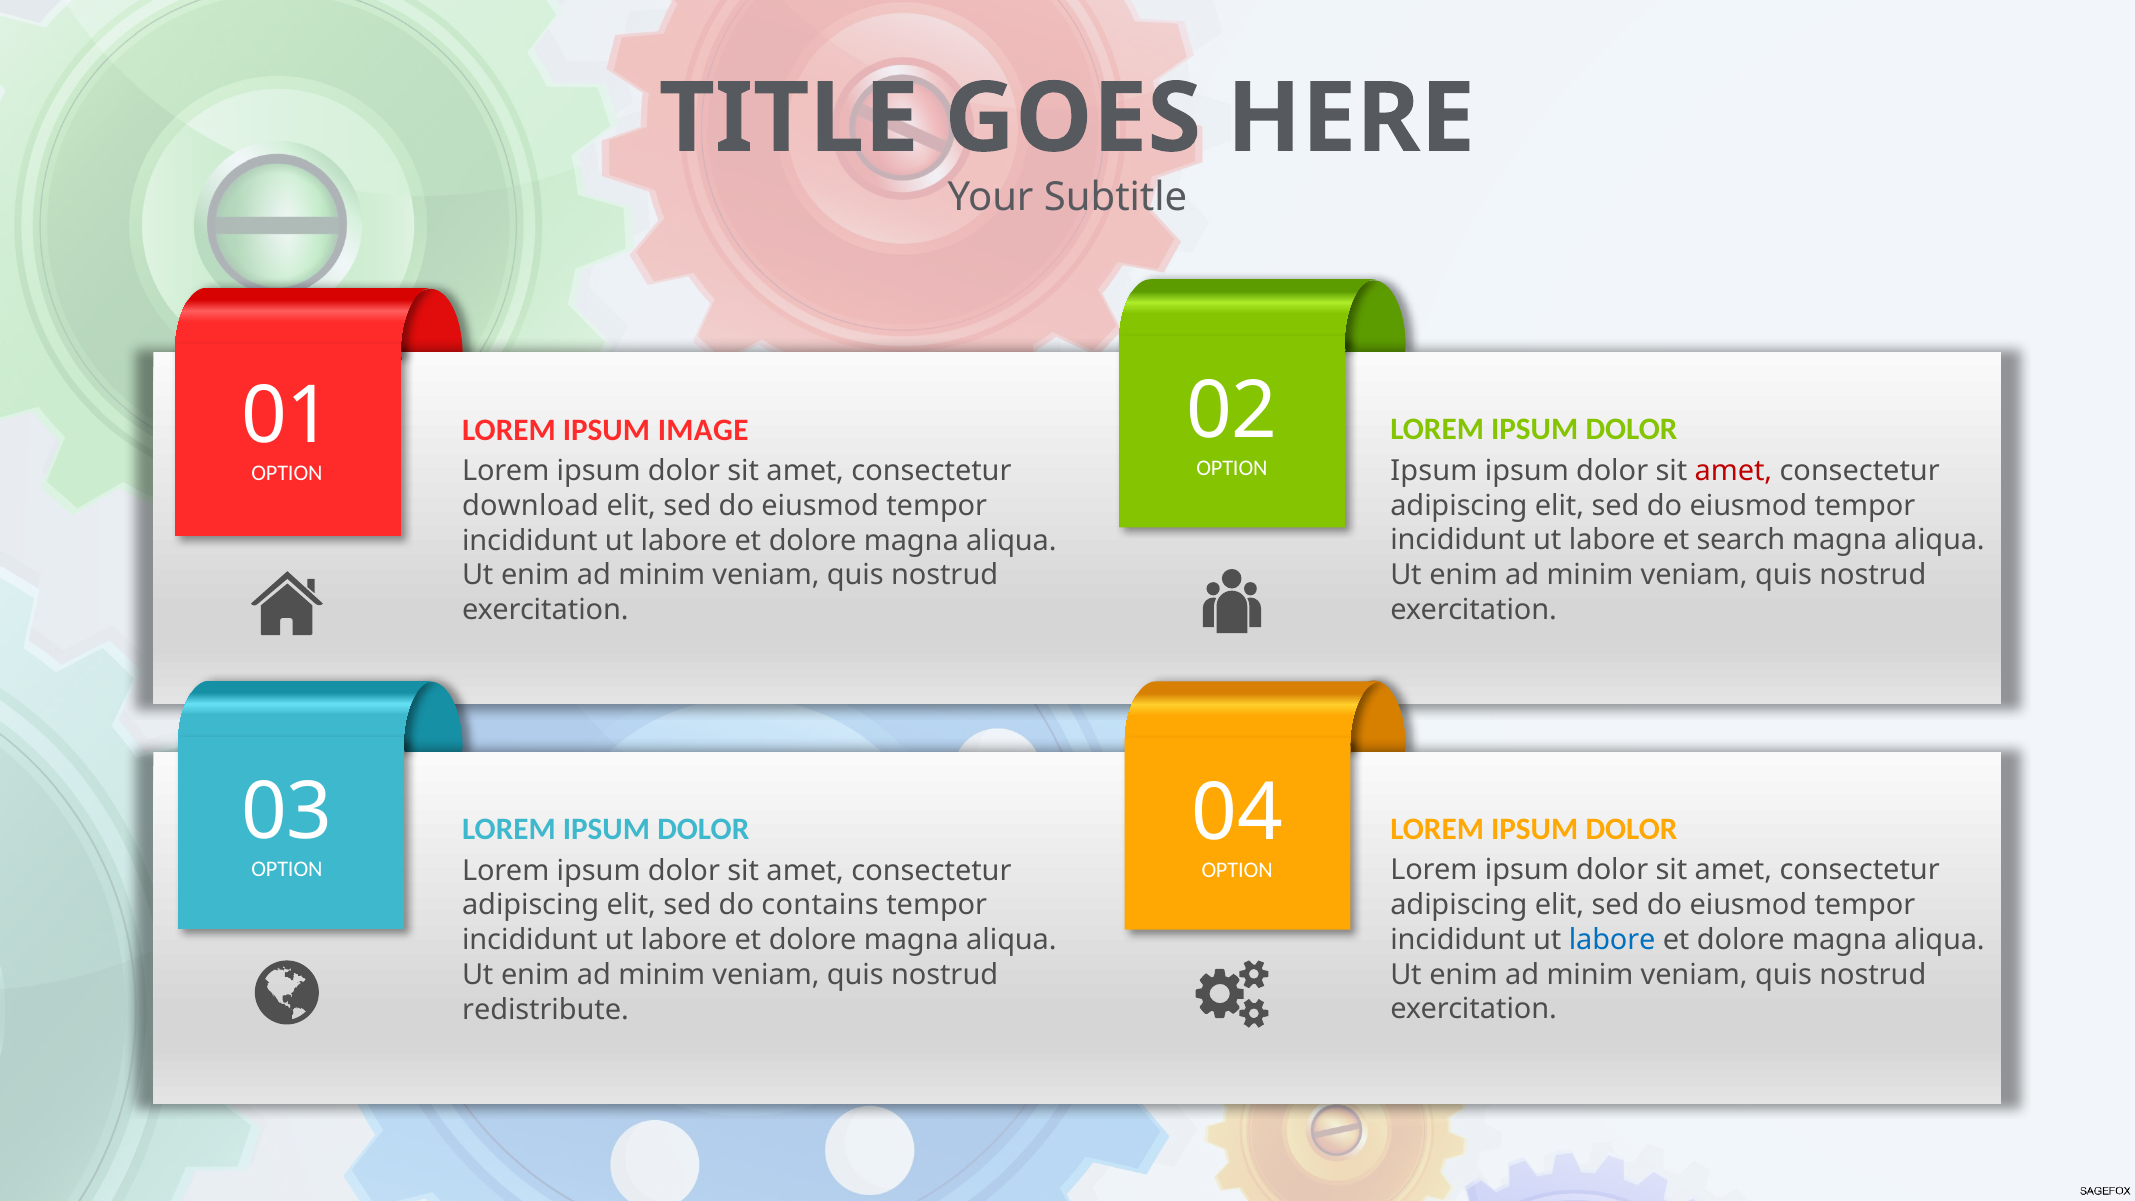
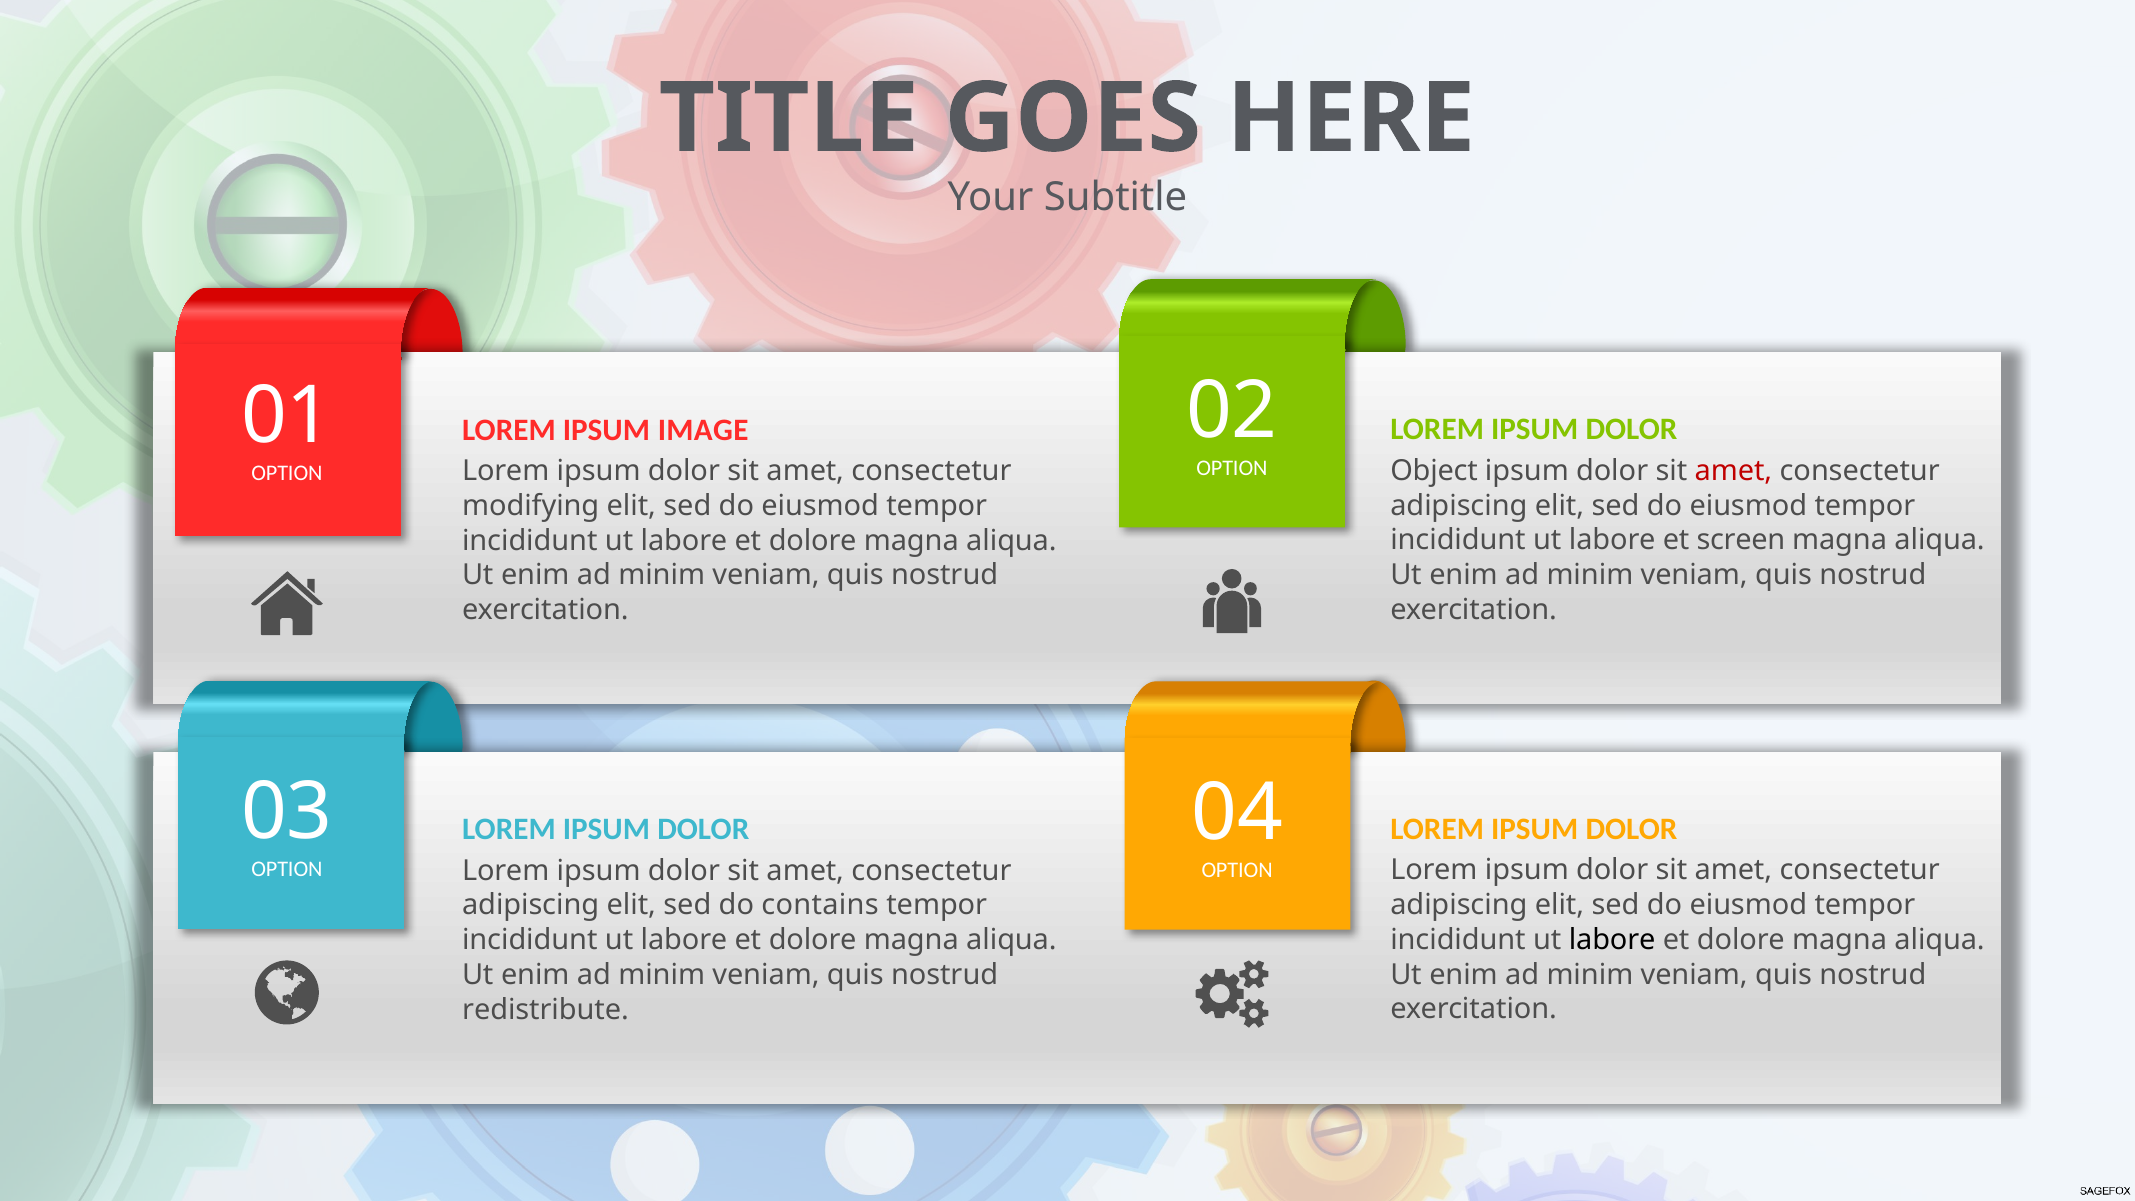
Ipsum: Ipsum -> Object (1434, 471)
download: download -> modifying (531, 506)
search: search -> screen (1741, 540)
labore colour: blue -> black (1612, 940)
